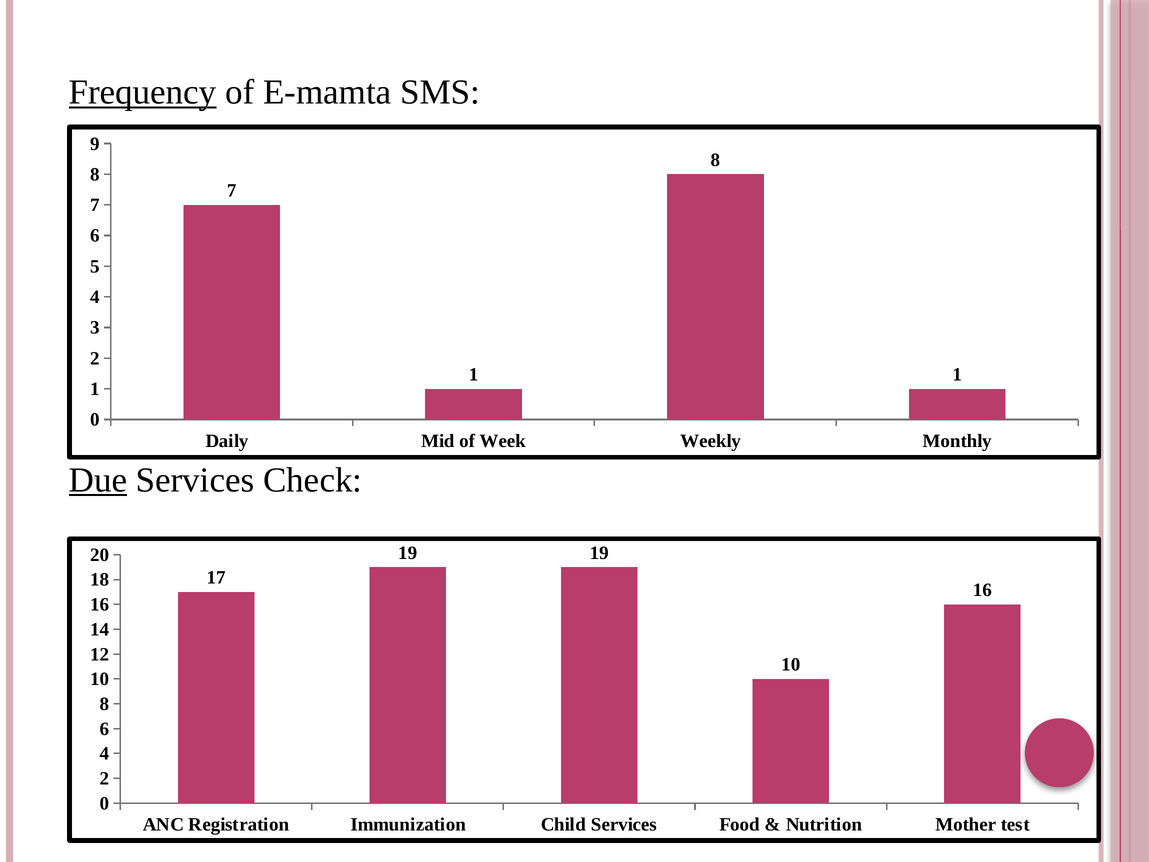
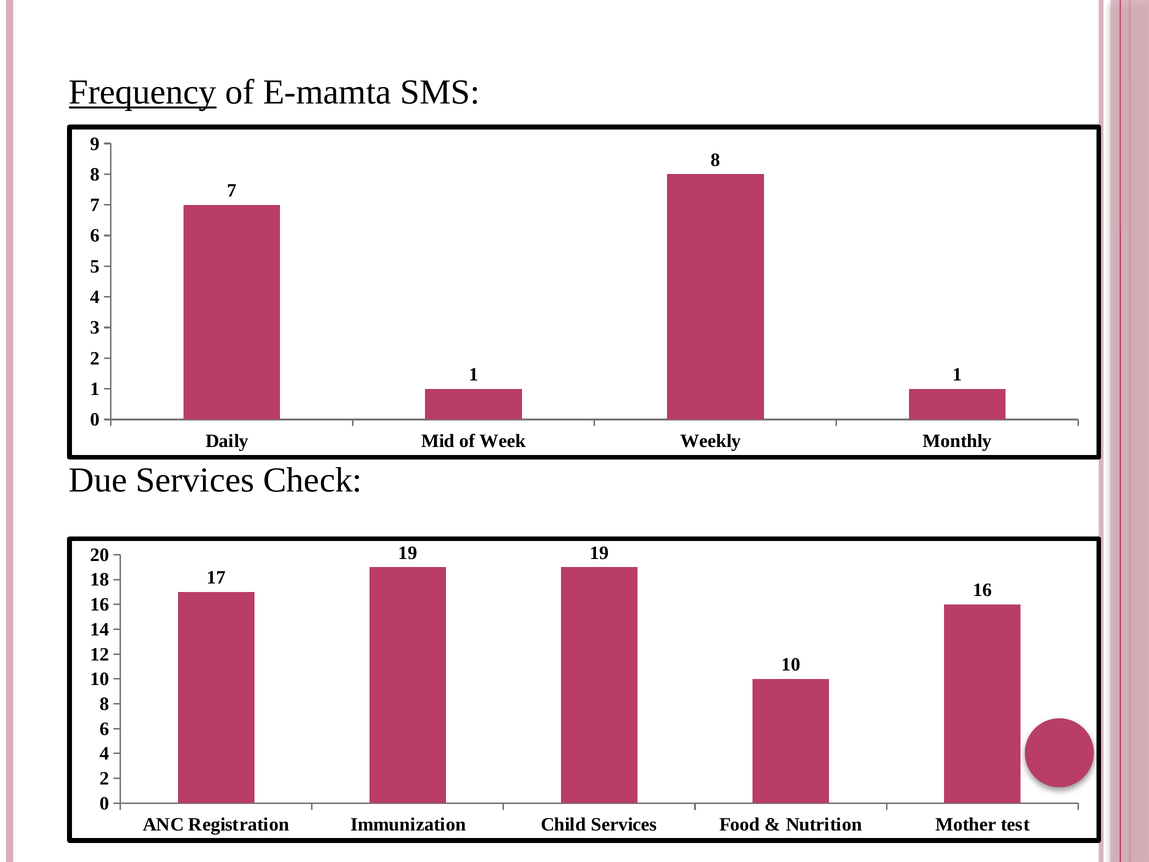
Due underline: present -> none (98, 480)
